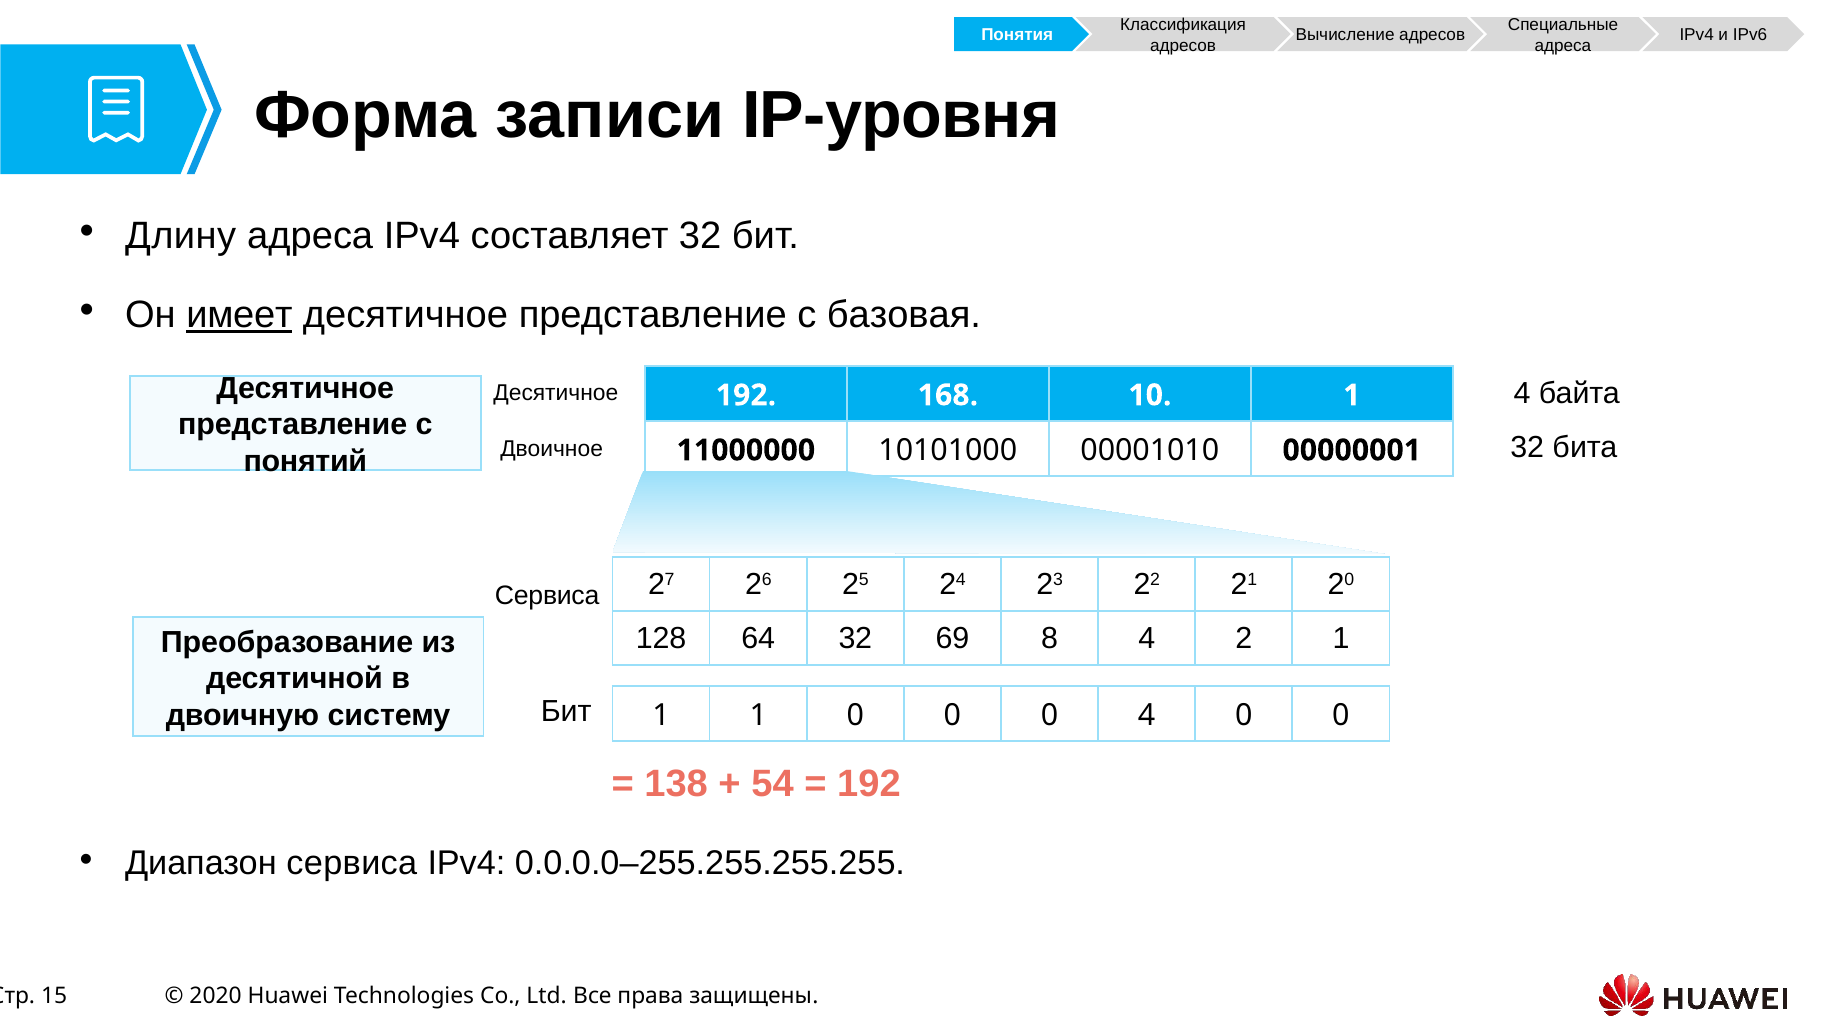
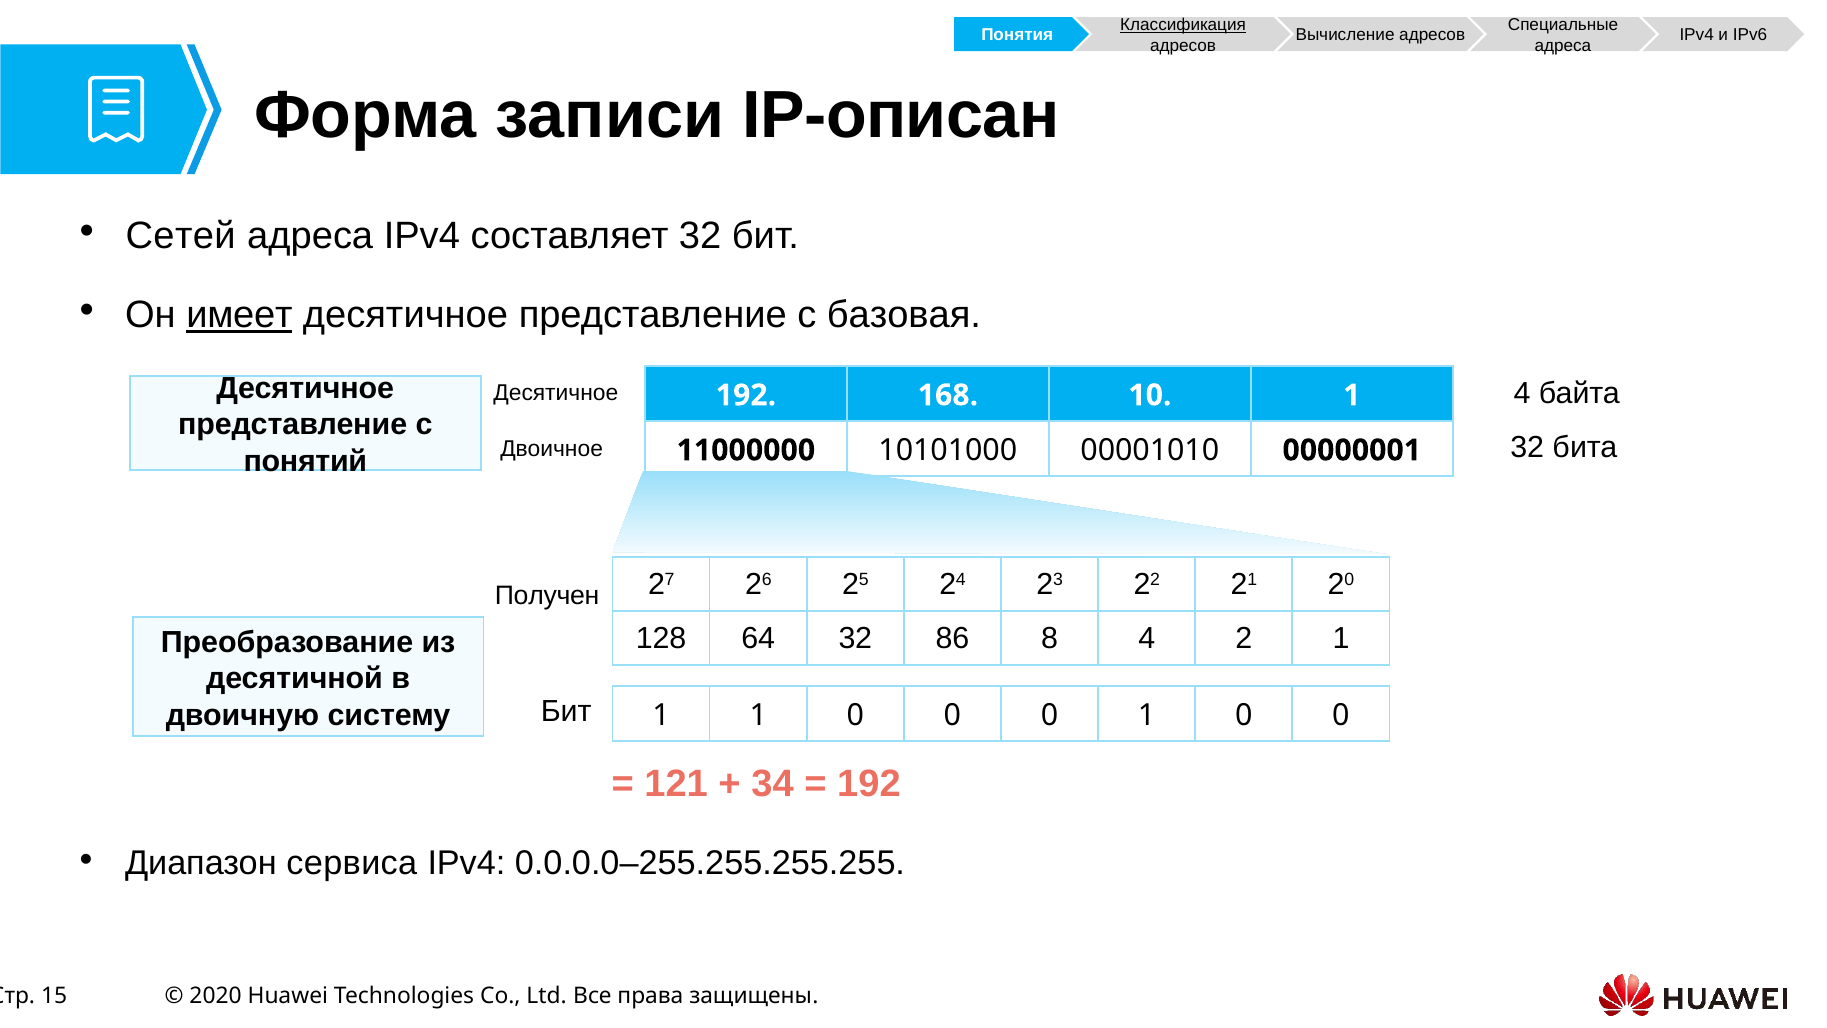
Классификация underline: none -> present (1183, 25)
IP-уровня: IP-уровня -> IP-описан (901, 115)
Длину: Длину -> Сетей (181, 236)
Сервиса: Сервиса -> Получен (547, 595)
69: 69 -> 86 (952, 638)
0 4: 4 -> 1 (1147, 715)
138: 138 -> 121 (676, 783)
54: 54 -> 34 (772, 783)
